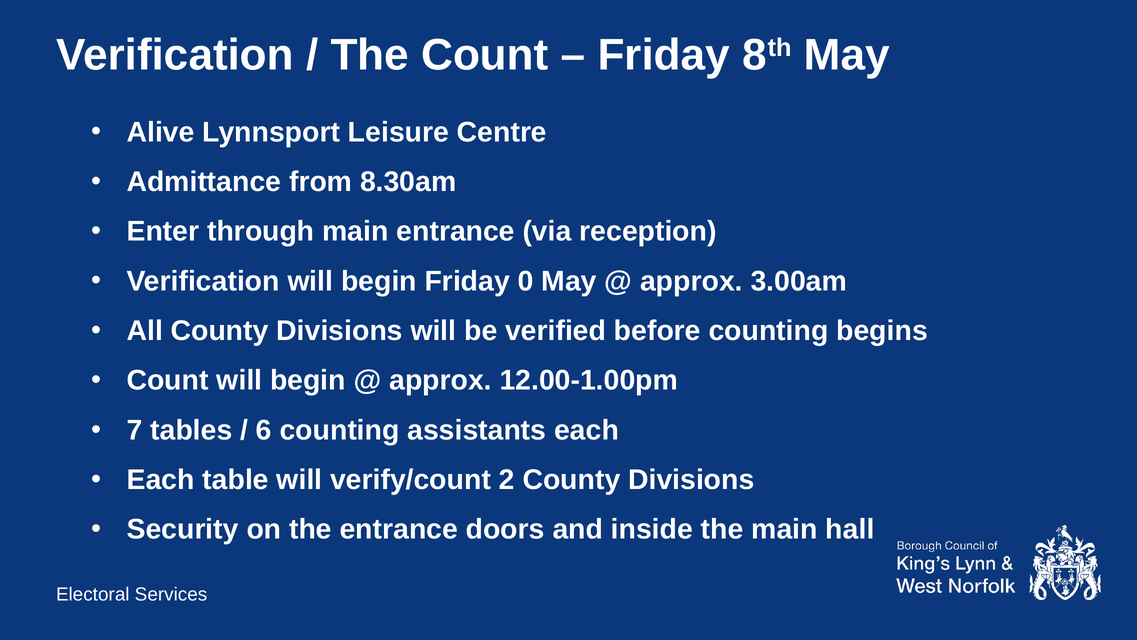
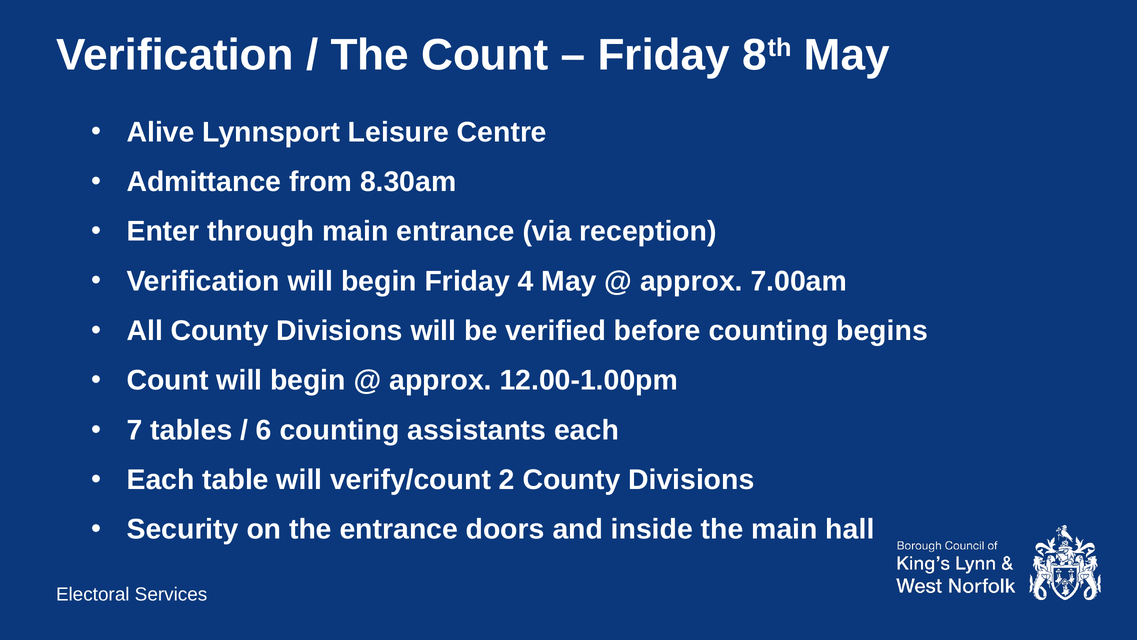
0: 0 -> 4 (526, 281)
3.00am: 3.00am -> 7.00am (799, 281)
